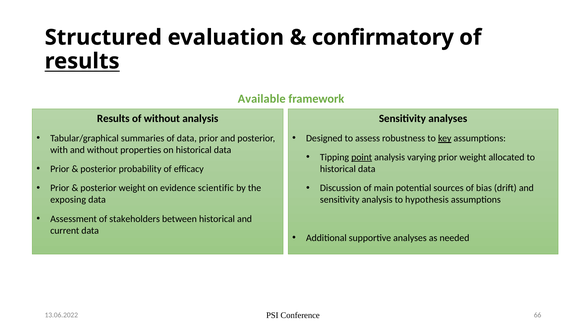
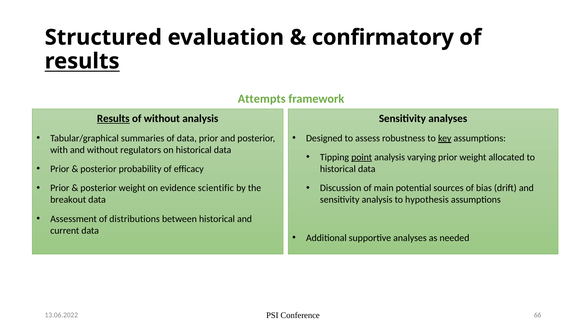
Available: Available -> Attempts (262, 99)
Results underline: none -> present (113, 118)
properties: properties -> regulators (141, 150)
exposing: exposing -> breakout (68, 200)
stakeholders: stakeholders -> distributions (135, 219)
